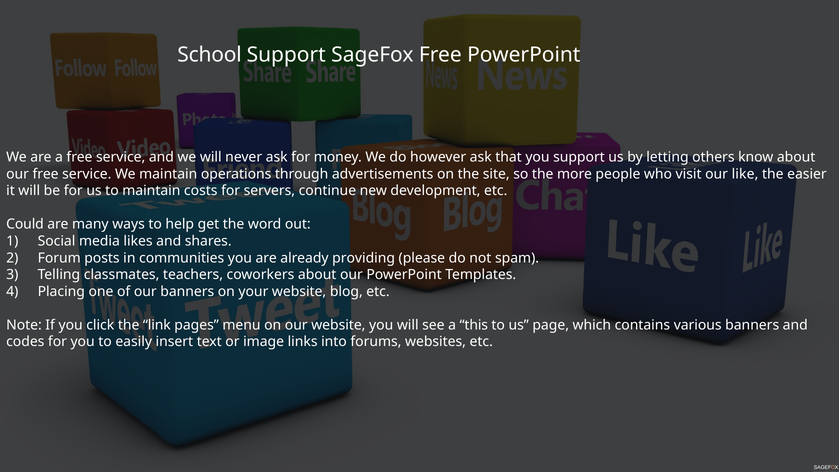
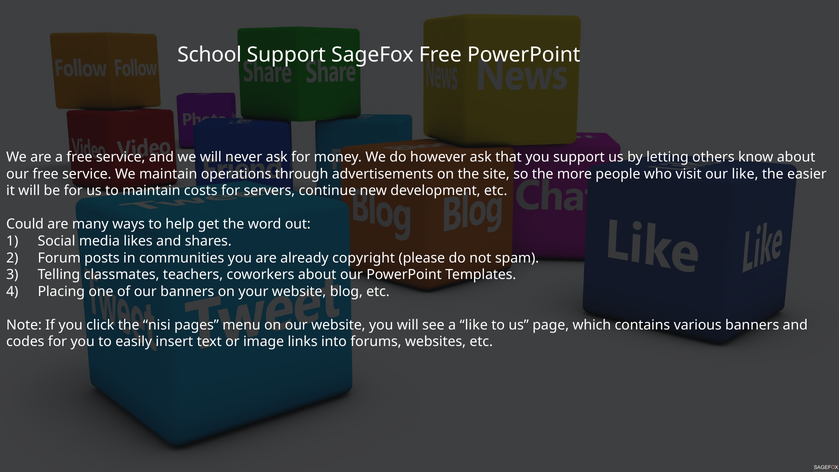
providing: providing -> copyright (364, 258)
link: link -> nisi (157, 325)
a this: this -> like (474, 325)
